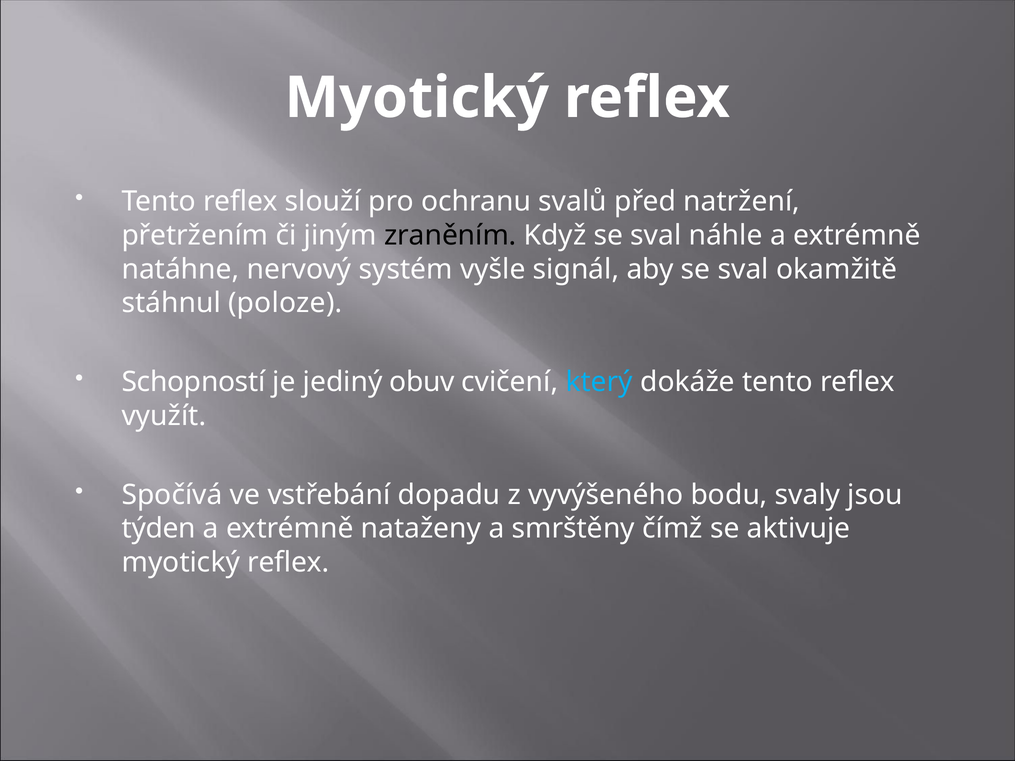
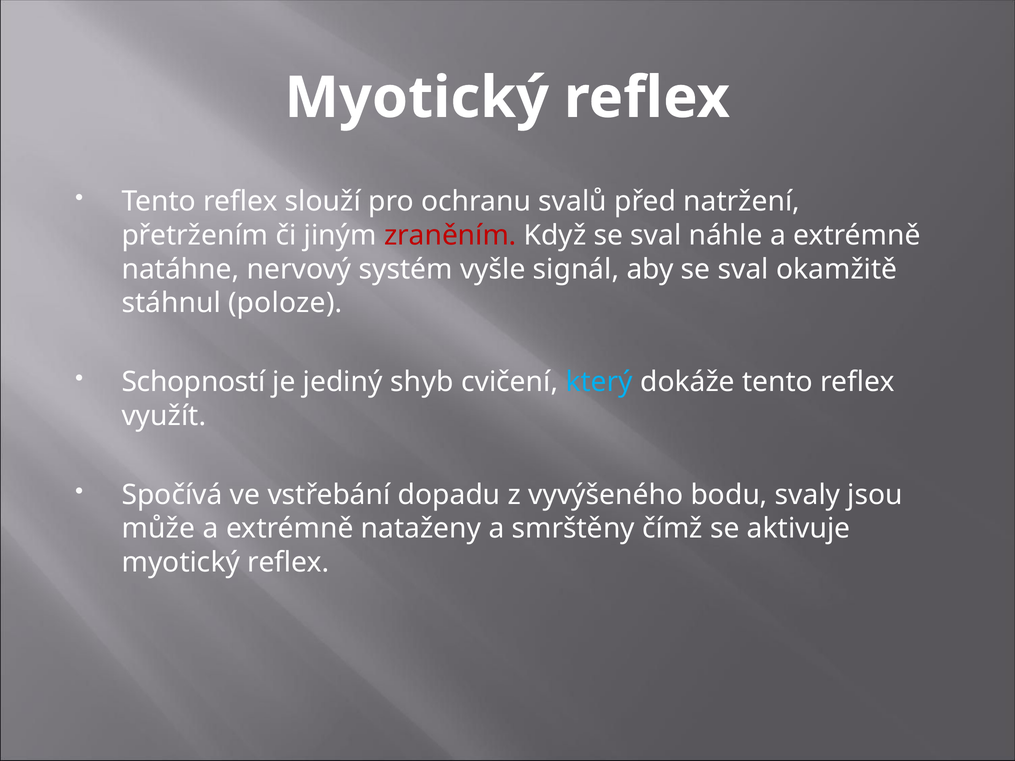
zraněním colour: black -> red (450, 235)
obuv: obuv -> shyb (422, 382)
týden: týden -> může (159, 529)
